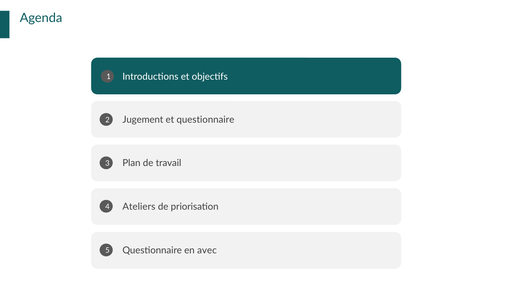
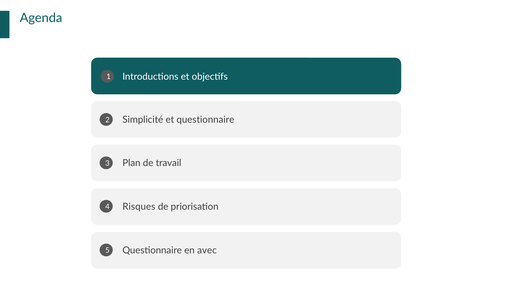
Jugement: Jugement -> Simplicité (143, 120)
Ateliers: Ateliers -> Risques (139, 206)
